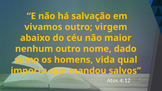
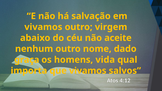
maior: maior -> aceite (118, 38)
sumo: sumo -> graça (27, 60)
que mandou: mandou -> vivamos (88, 71)
